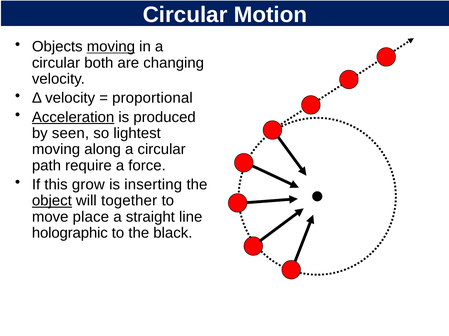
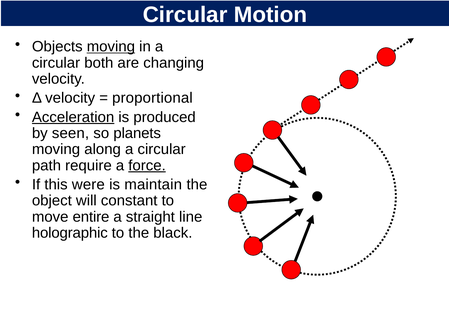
lightest: lightest -> planets (137, 133)
force underline: none -> present (147, 166)
grow: grow -> were (88, 185)
inserting: inserting -> maintain (153, 185)
object underline: present -> none (52, 201)
together: together -> constant (129, 201)
place: place -> entire (91, 217)
